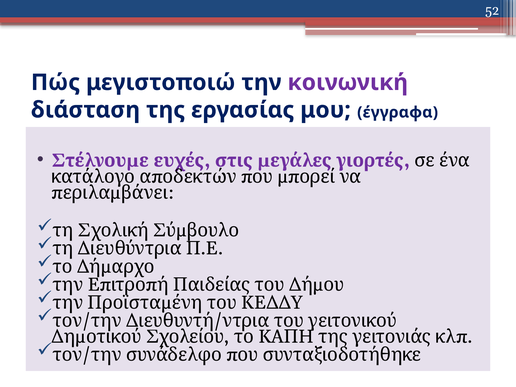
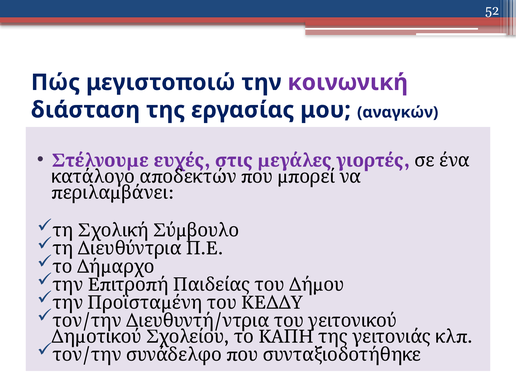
έγγραφα: έγγραφα -> αναγκών (398, 112)
